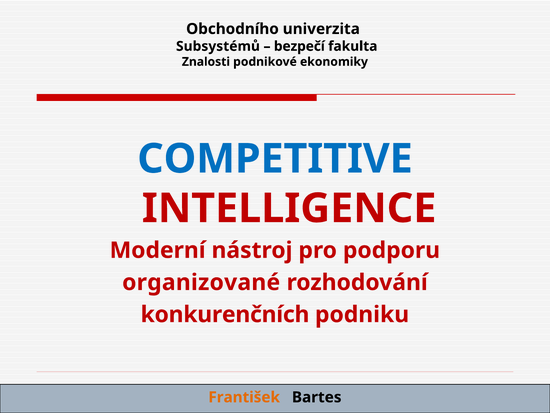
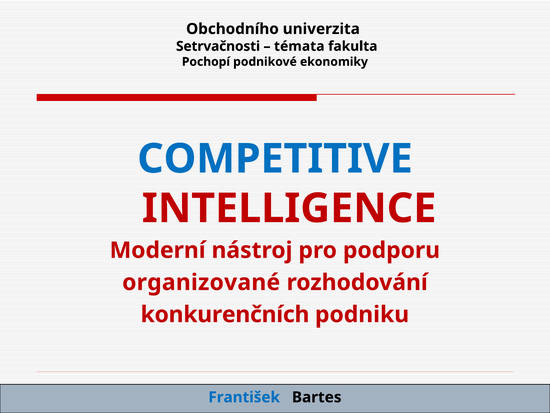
Subsystémů: Subsystémů -> Setrvačnosti (218, 46)
bezpečí: bezpečí -> témata (299, 46)
Znalosti: Znalosti -> Pochopí (206, 62)
František colour: orange -> blue (244, 397)
